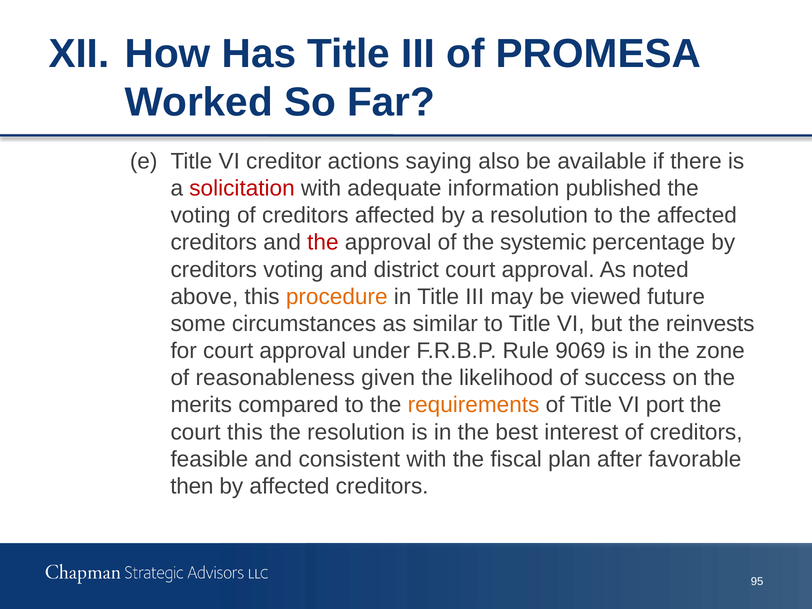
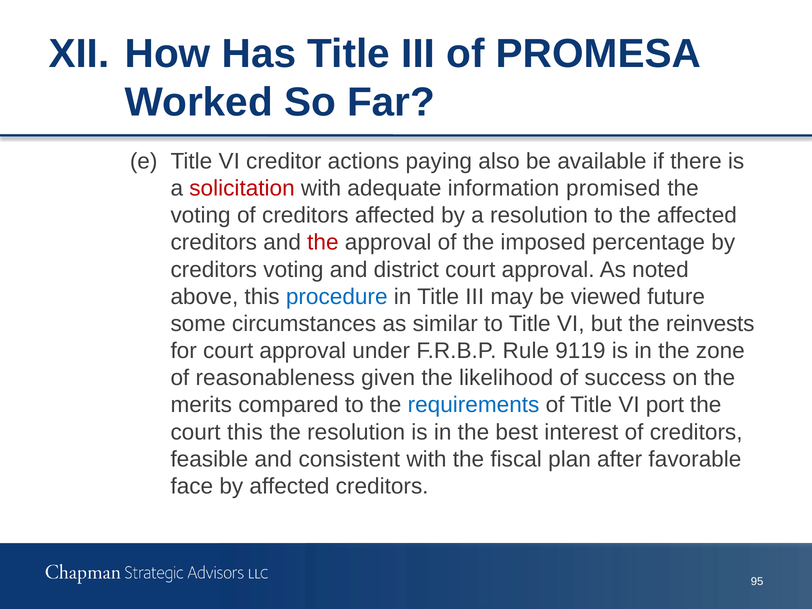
saying: saying -> paying (439, 161)
published: published -> promised (613, 188)
systemic: systemic -> imposed (543, 243)
procedure colour: orange -> blue (337, 297)
9069: 9069 -> 9119 (580, 351)
requirements colour: orange -> blue (474, 405)
then: then -> face (192, 486)
